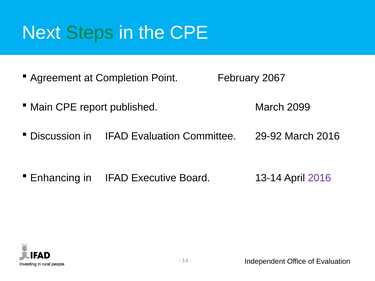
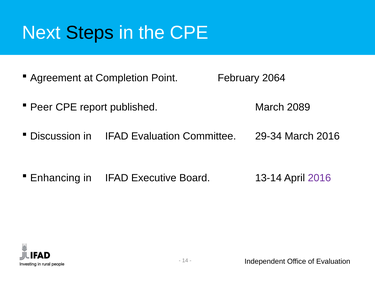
Steps colour: green -> black (90, 33)
2067: 2067 -> 2064 (274, 78)
Main: Main -> Peer (41, 107)
2099: 2099 -> 2089 (299, 107)
29-92: 29-92 -> 29-34 (268, 136)
